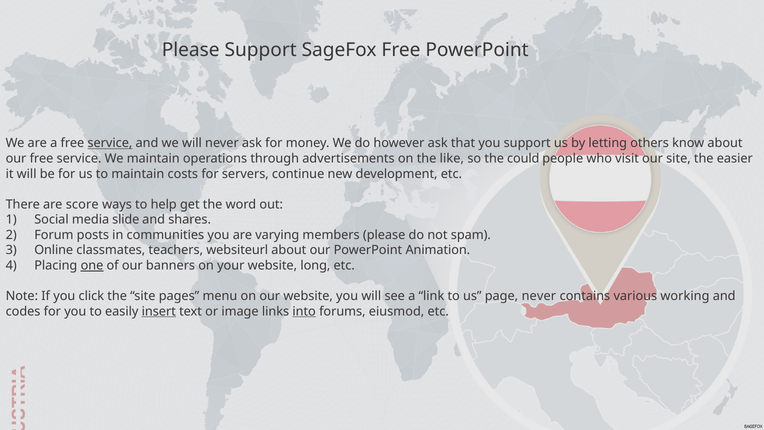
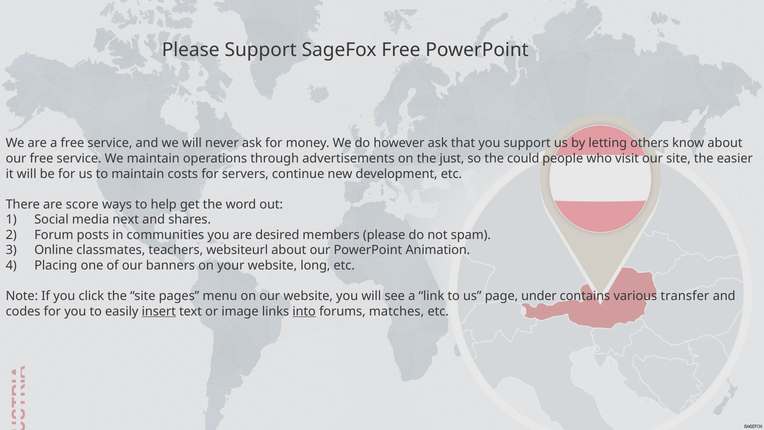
service underline: present -> none (110, 143)
like: like -> just (452, 158)
slide: slide -> next (126, 220)
varying: varying -> desired (277, 235)
one underline: present -> none (92, 265)
page never: never -> under (539, 296)
working: working -> transfer (685, 296)
eiusmod: eiusmod -> matches (396, 311)
